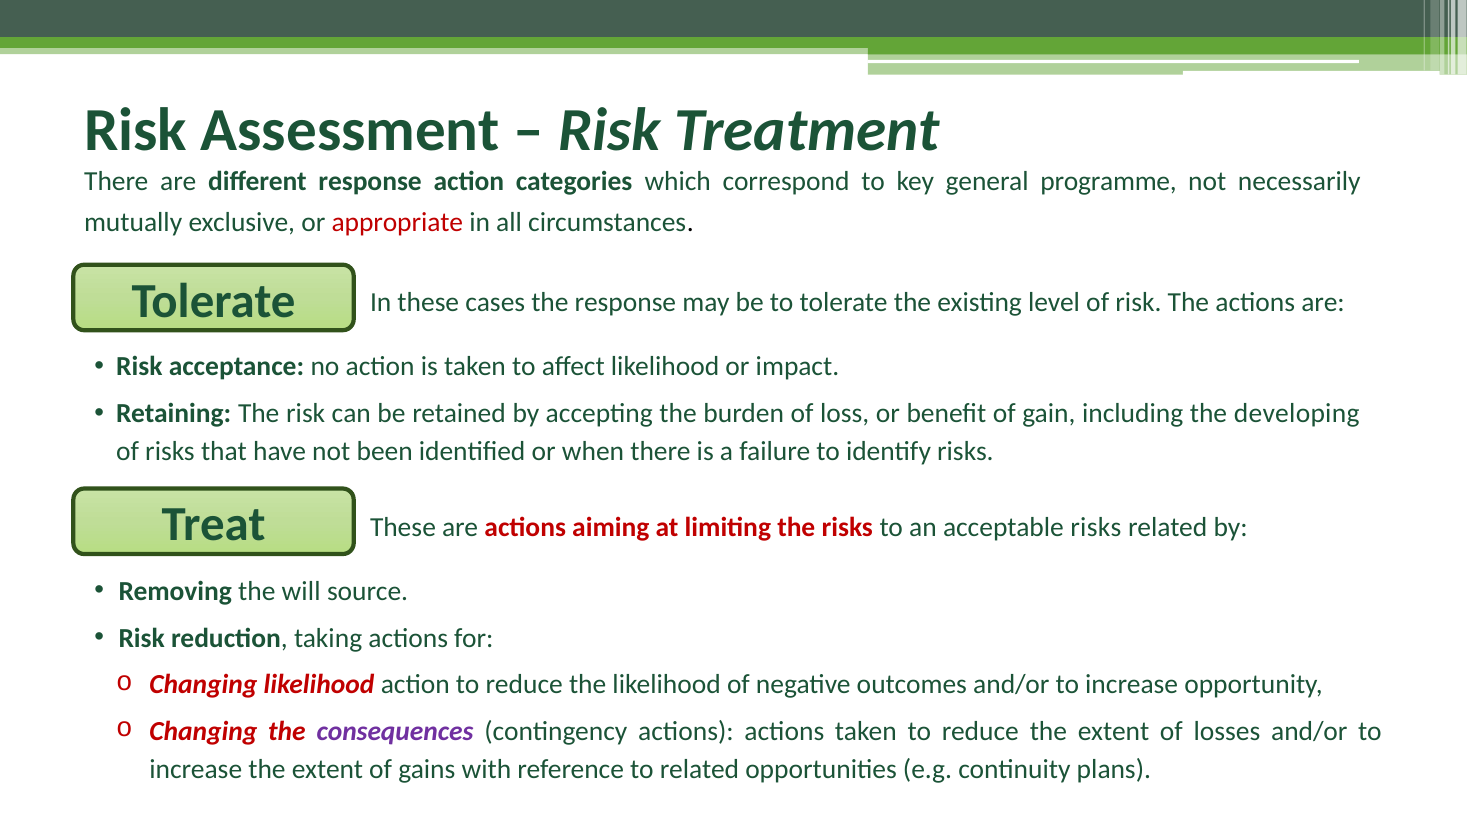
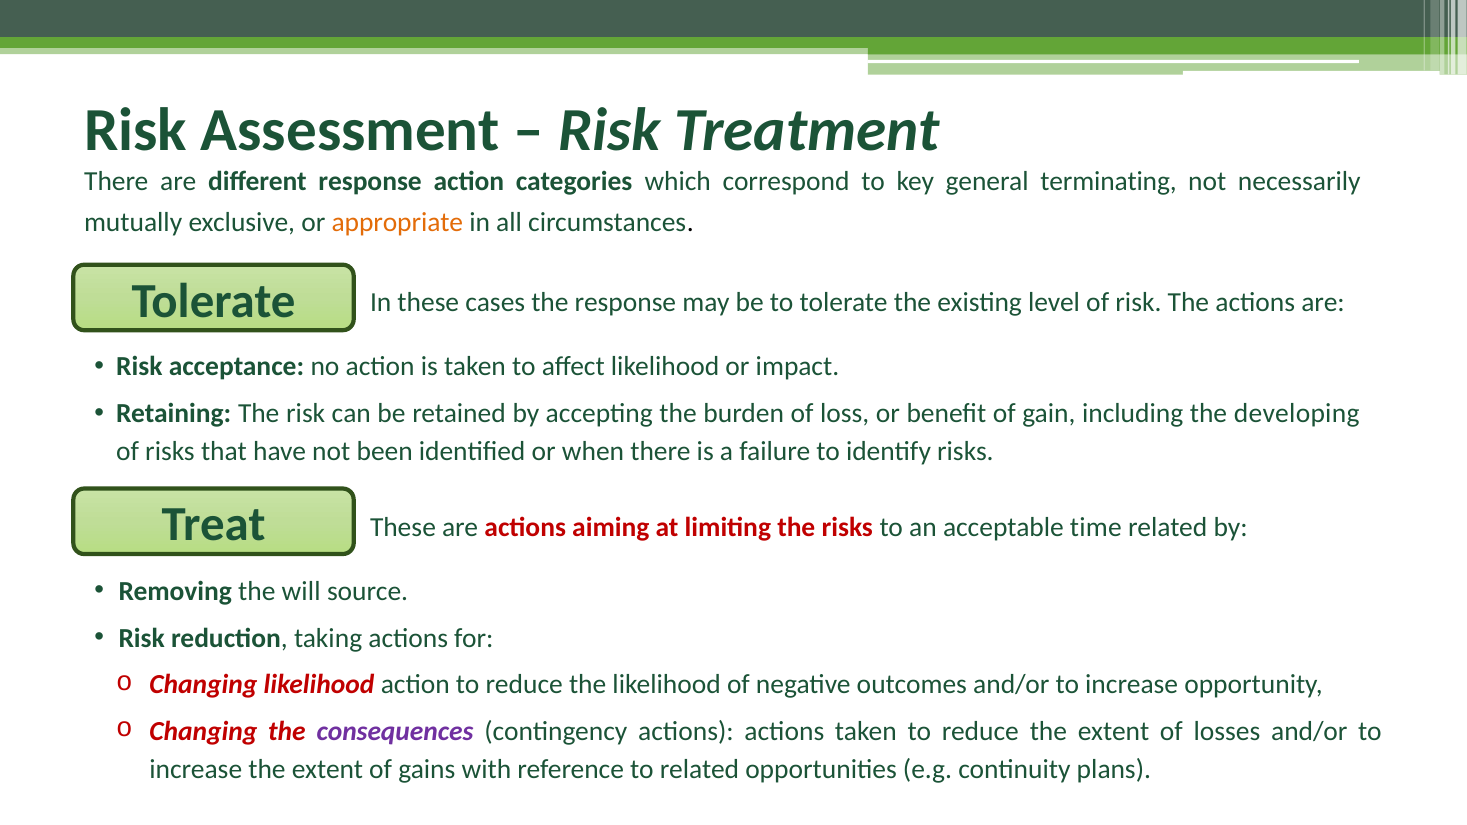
programme: programme -> terminating (1109, 181)
appropriate colour: red -> orange (397, 222)
acceptable risks: risks -> time (1096, 527)
